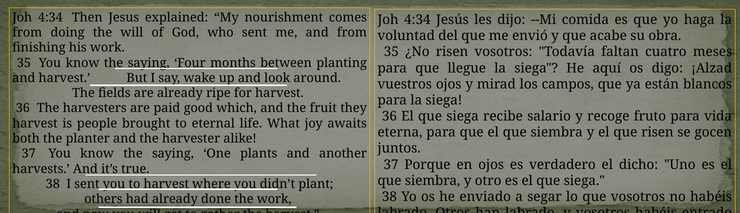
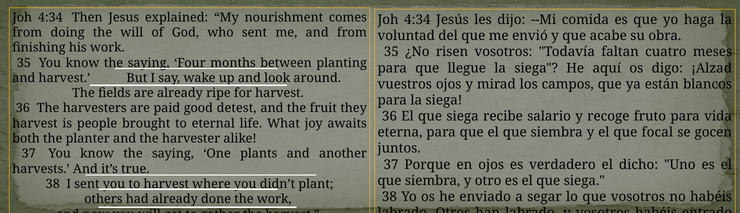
which: which -> detest (237, 109)
que risen: risen -> focal (657, 133)
